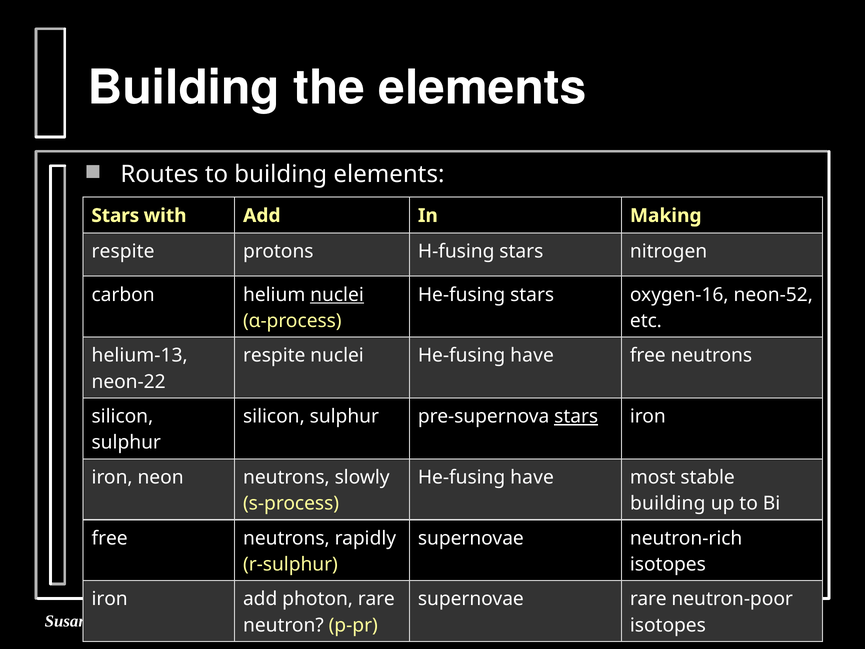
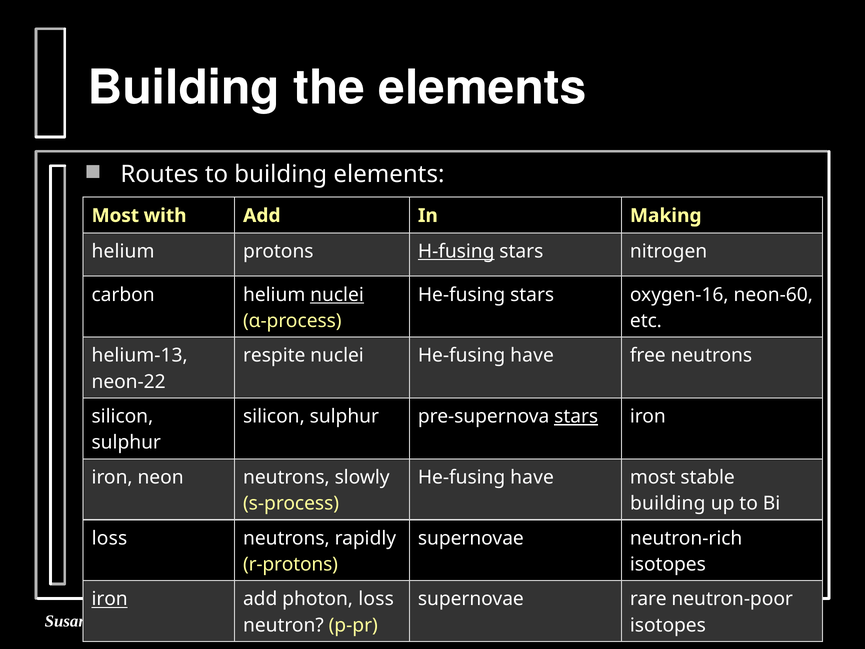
Stars: Stars -> Most (115, 216)
respite: respite -> helium (123, 251)
H-fusing underline: none -> present (456, 251)
neon-52: neon-52 -> neon-60 (773, 295)
free: free -> loss (109, 538)
r-sulphur: r-sulphur -> r-protons (291, 564)
iron underline: none -> present (110, 599)
photon rare: rare -> loss (376, 599)
